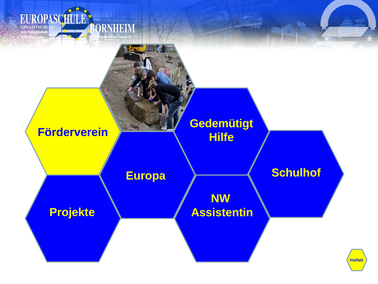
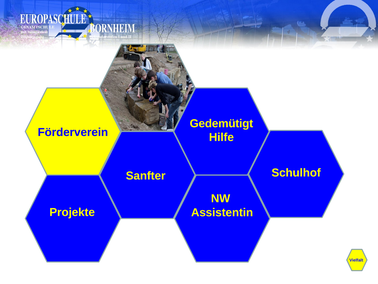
Europa: Europa -> Sanfter (146, 175)
